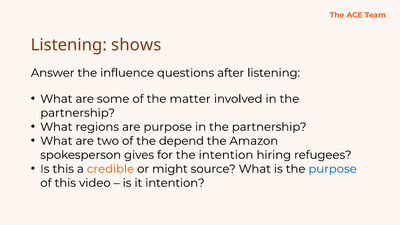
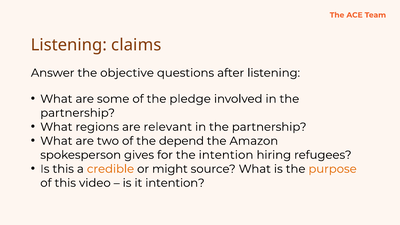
shows: shows -> claims (136, 45)
influence: influence -> objective (127, 73)
matter: matter -> pledge (190, 99)
are purpose: purpose -> relevant (168, 127)
purpose colour: blue -> orange (333, 169)
